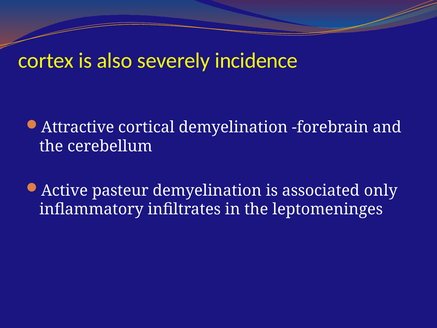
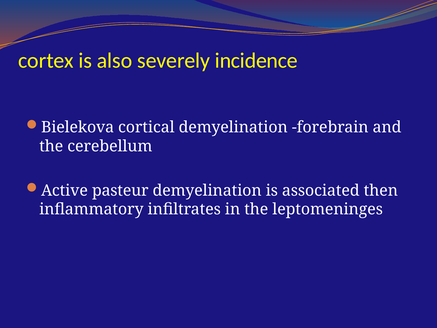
Attractive: Attractive -> Bielekova (78, 127)
only: only -> then (381, 190)
